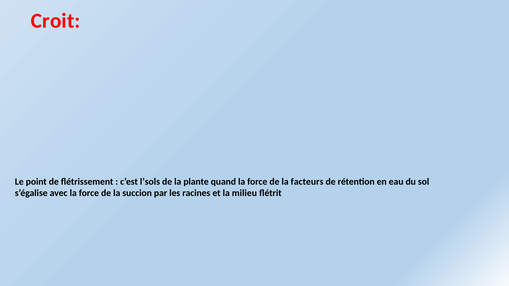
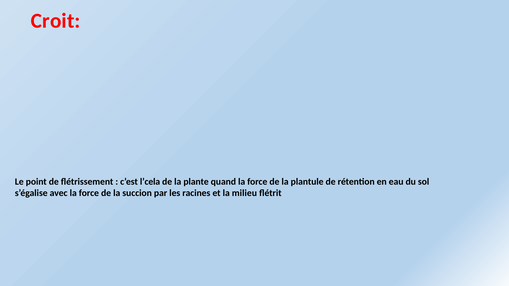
l’sols: l’sols -> l’cela (150, 182)
facteurs: facteurs -> plantule (307, 182)
